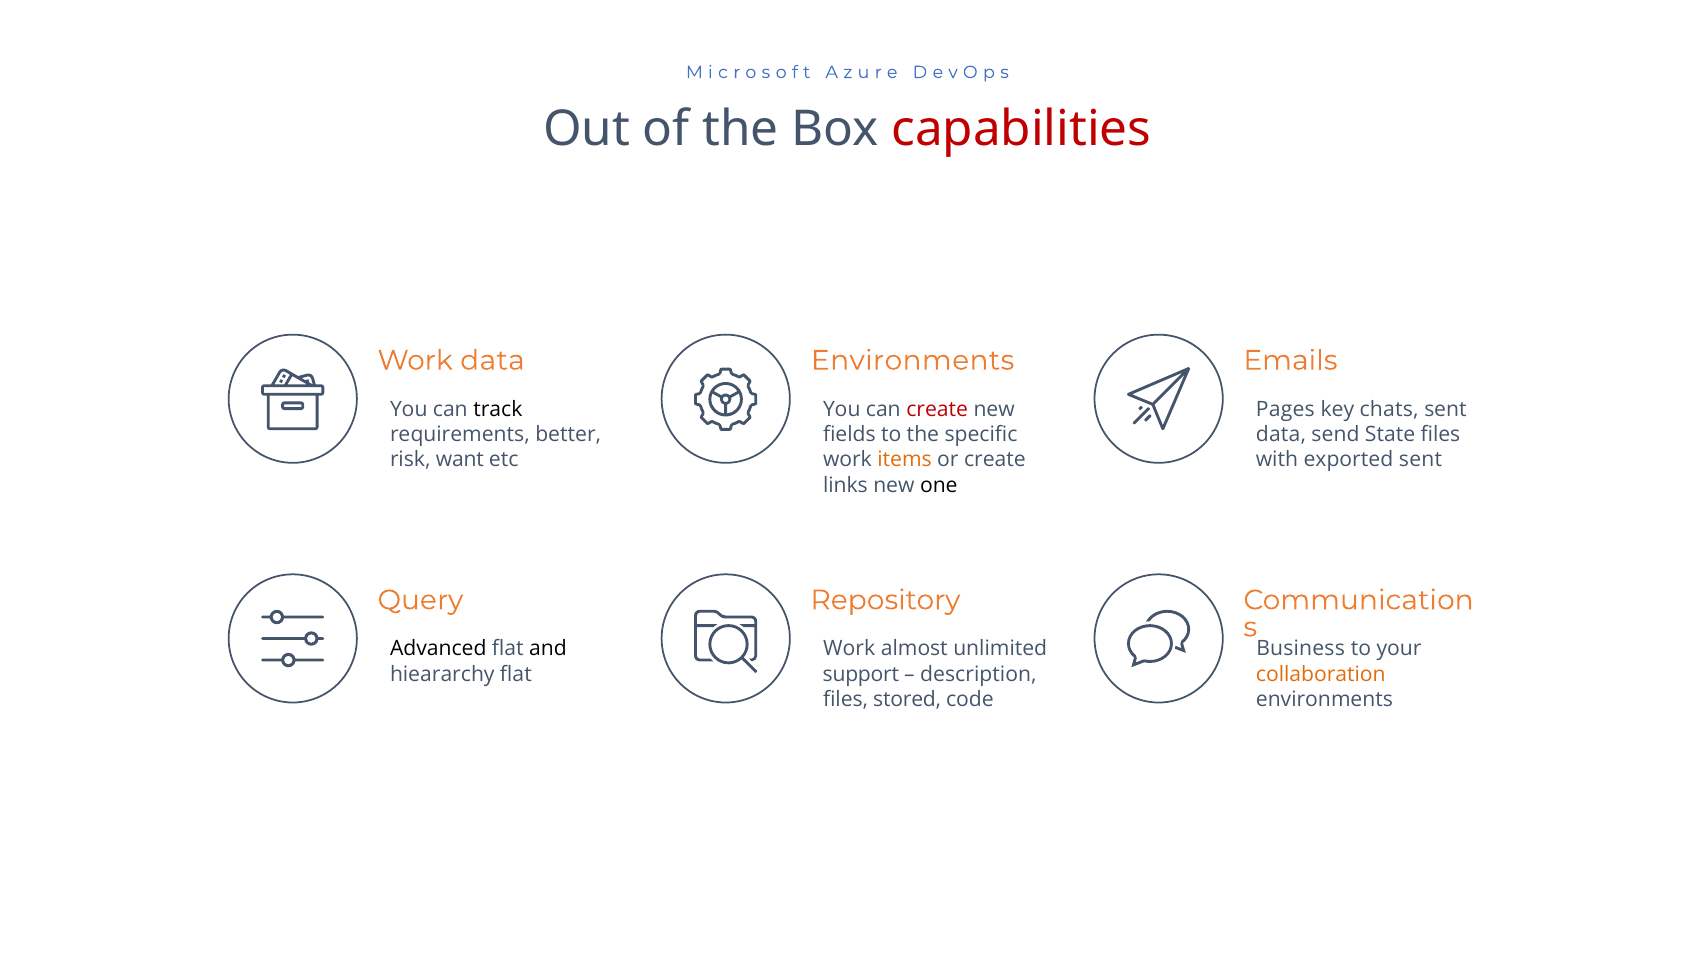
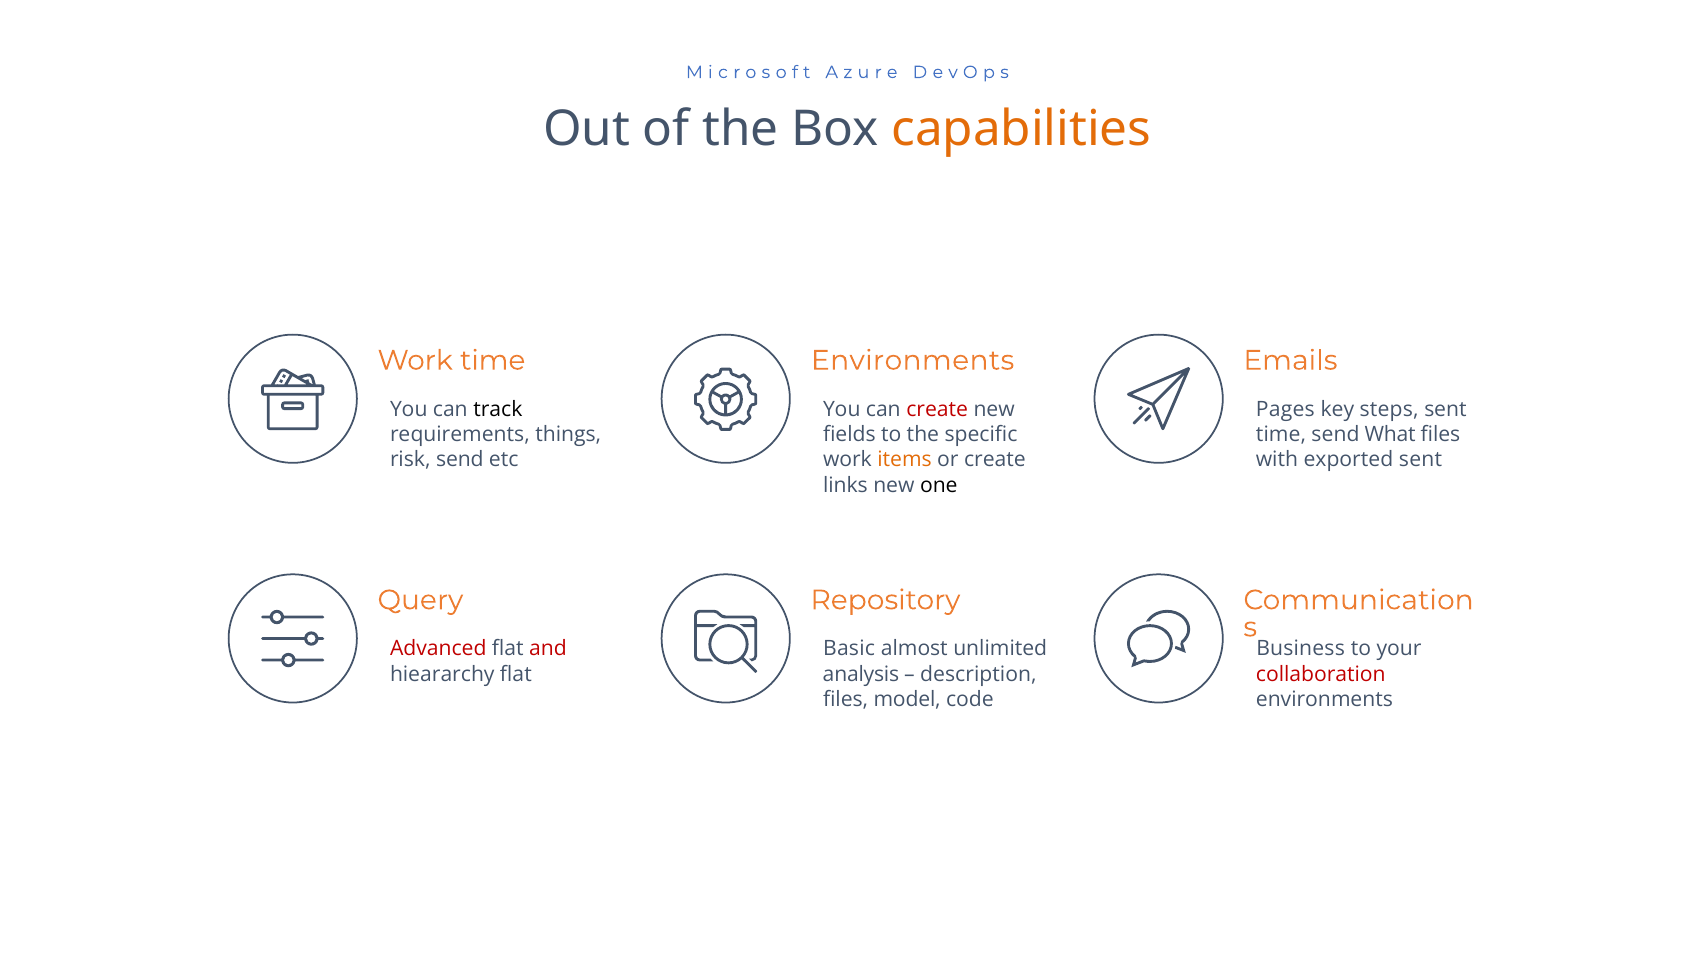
capabilities colour: red -> orange (1021, 129)
Work data: data -> time (493, 361)
chats: chats -> steps (1389, 409)
better: better -> things (568, 435)
data: data -> time (1281, 435)
State: State -> What (1390, 435)
risk want: want -> send (460, 460)
Advanced colour: black -> red (438, 649)
and colour: black -> red (548, 649)
Work: Work -> Basic (849, 649)
support: support -> analysis (861, 675)
collaboration colour: orange -> red (1321, 675)
stored: stored -> model (907, 700)
